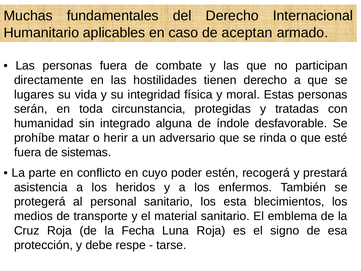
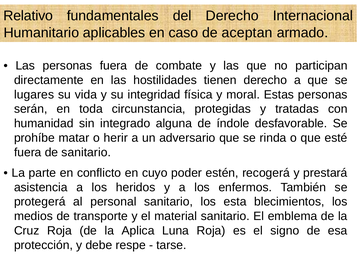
Muchas: Muchas -> Relativo (28, 16)
de sistemas: sistemas -> sanitario (86, 152)
Fecha: Fecha -> Aplica (138, 230)
